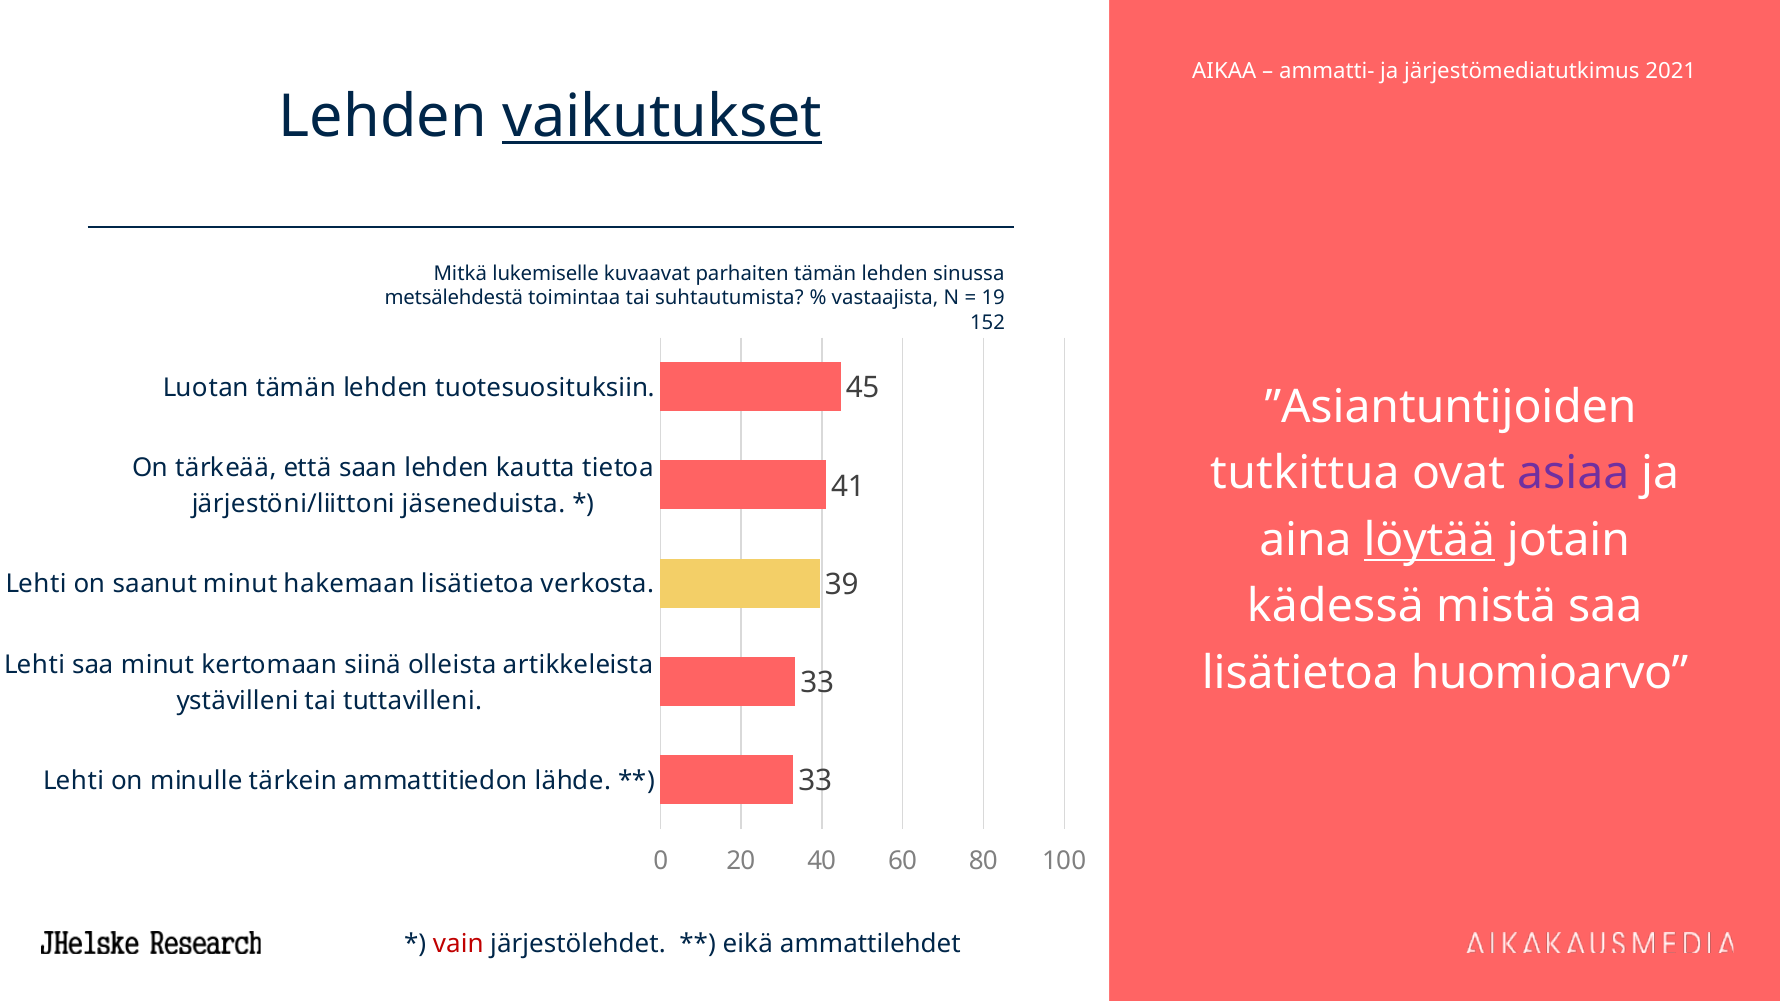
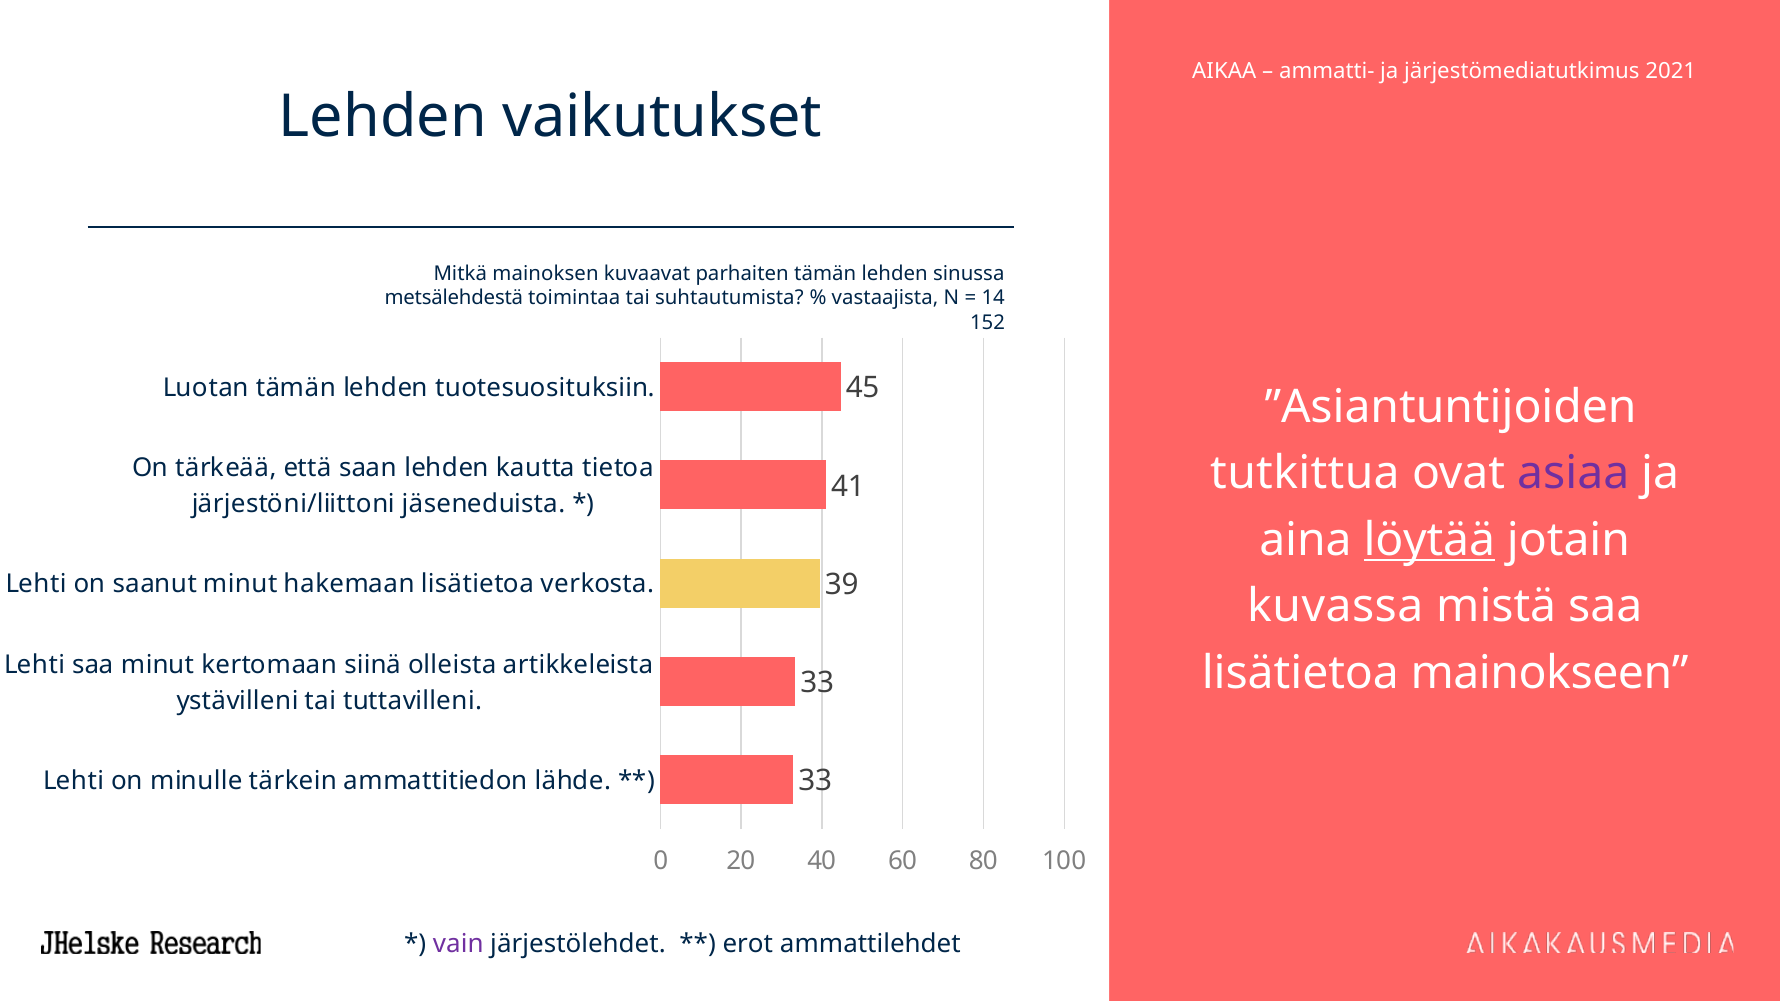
vaikutukset underline: present -> none (662, 117)
lukemiselle: lukemiselle -> mainoksen (546, 273)
19: 19 -> 14 (993, 298)
kädessä: kädessä -> kuvassa (1335, 607)
huomioarvo: huomioarvo -> mainokseen (1550, 673)
vain colour: red -> purple (458, 944)
eikä: eikä -> erot (748, 944)
